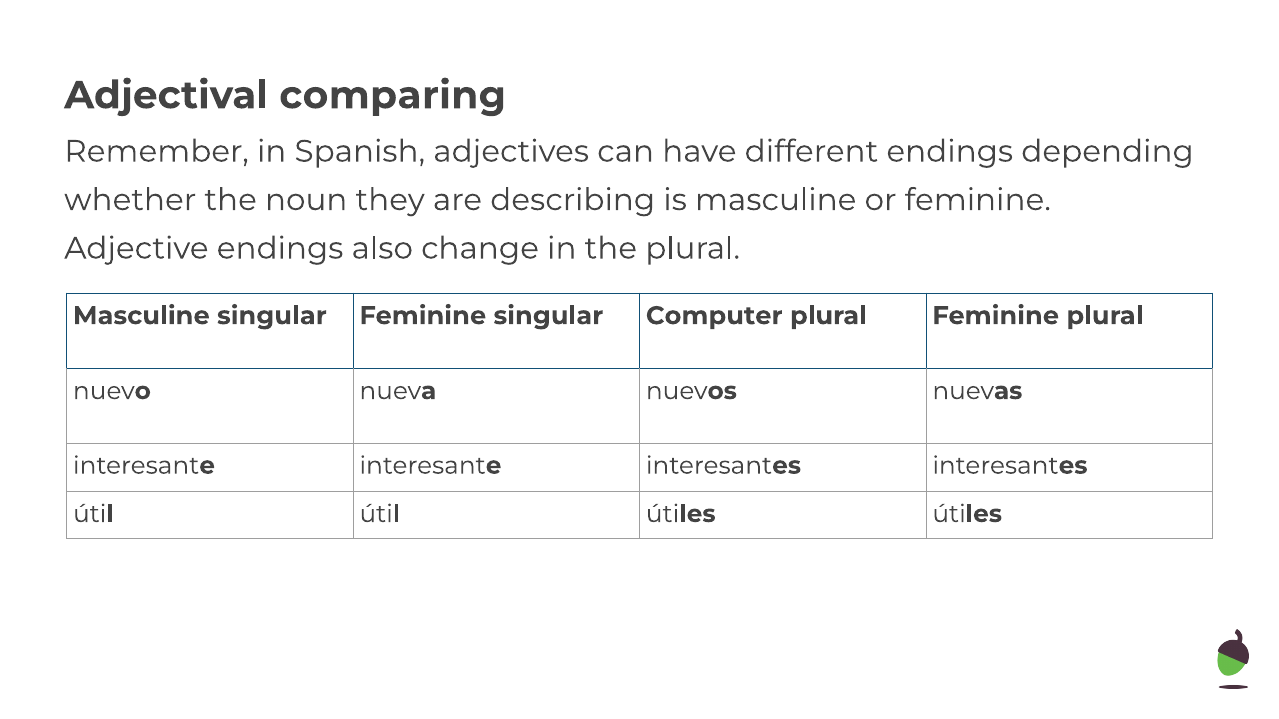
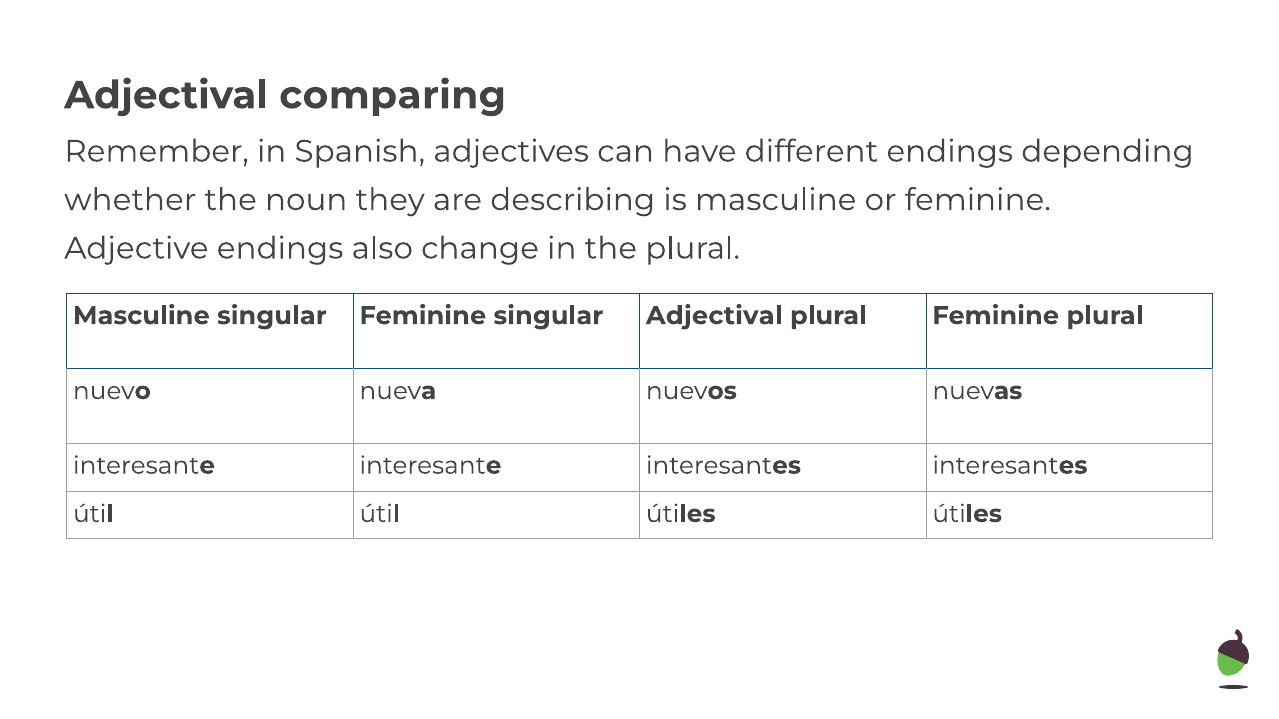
singular Computer: Computer -> Adjectival (714, 316)
